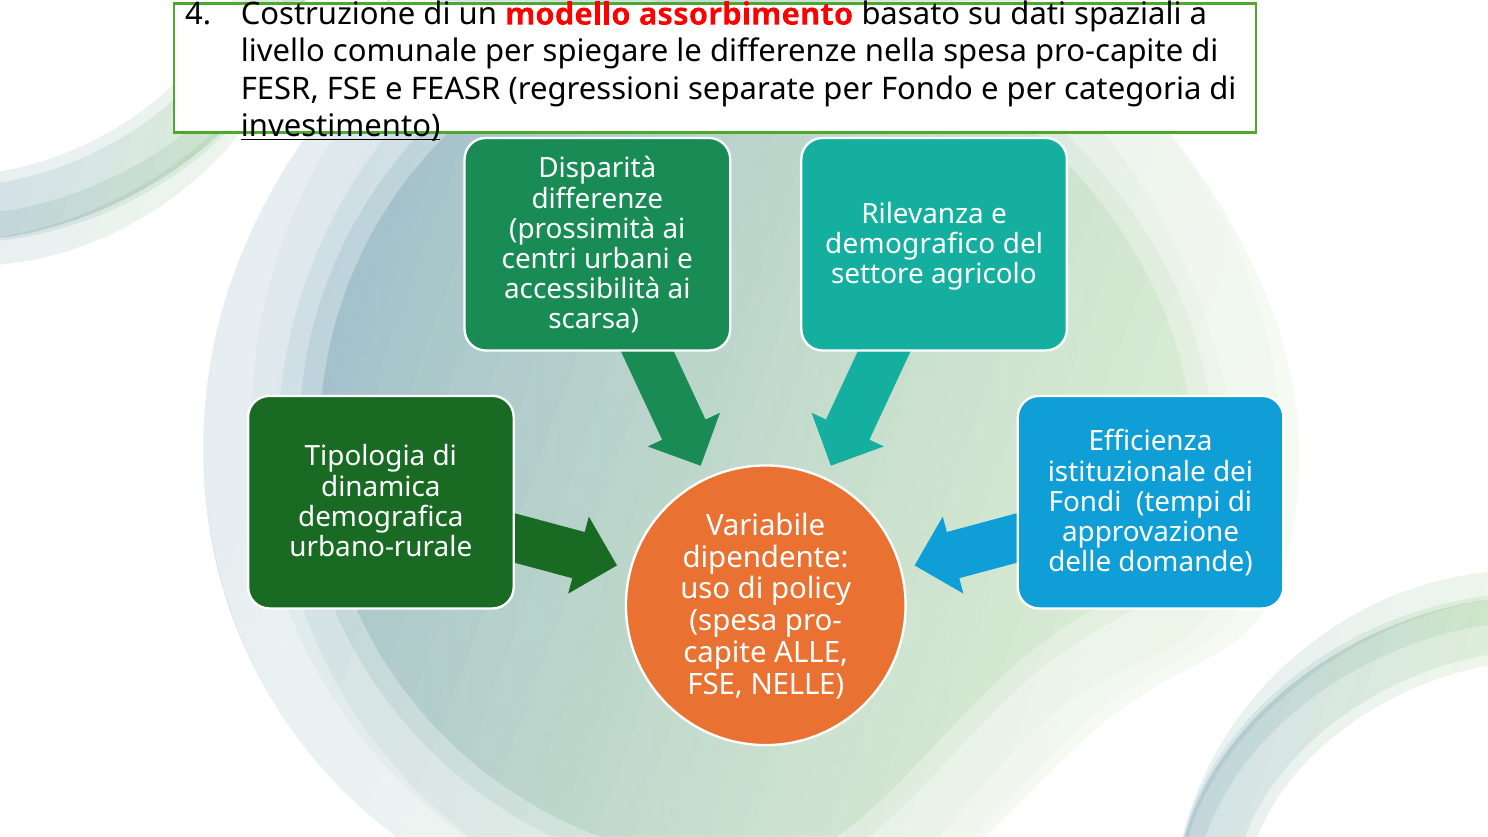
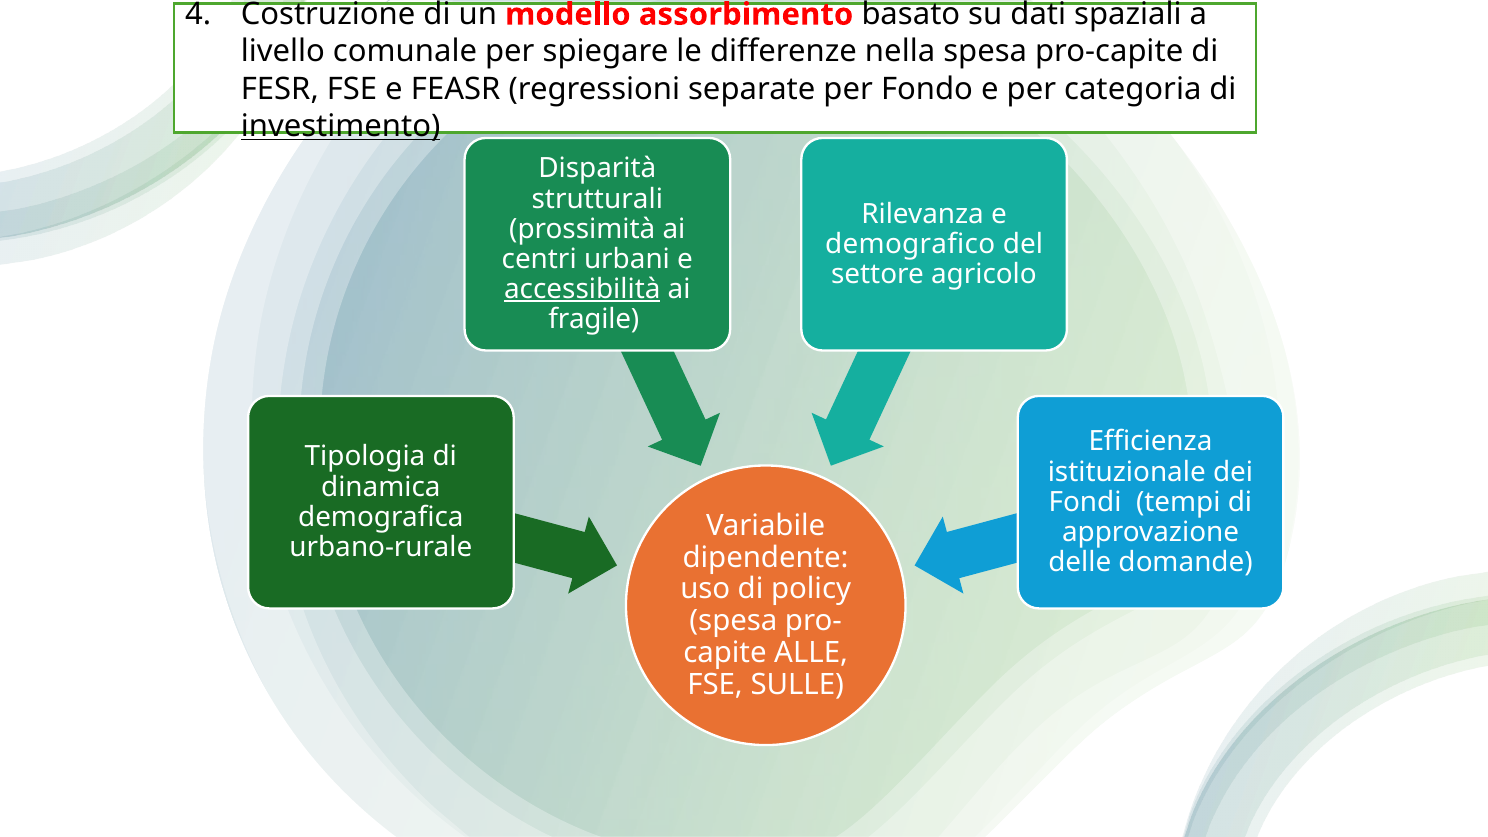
differenze: differenze -> strutturali (597, 199)
accessibilità underline: none -> present (582, 289)
scarsa: scarsa -> fragile (594, 319)
NELLE: NELLE -> SULLE (797, 685)
